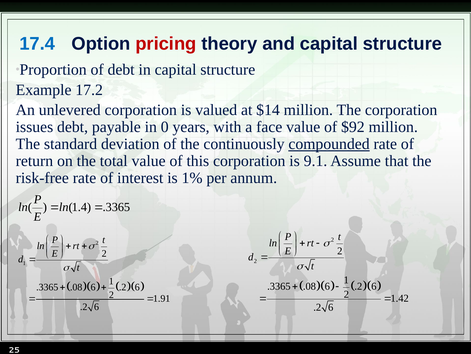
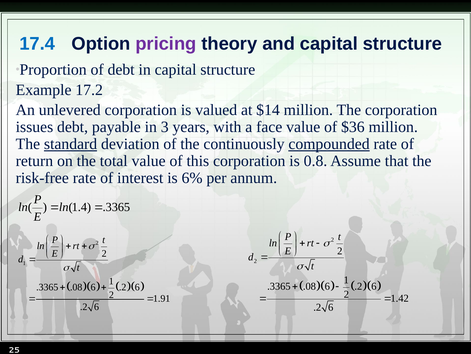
pricing colour: red -> purple (166, 44)
0: 0 -> 3 (165, 127)
$92: $92 -> $36 (353, 127)
standard underline: none -> present (71, 144)
9.1: 9.1 -> 0.8 (316, 161)
1%: 1% -> 6% (192, 178)
